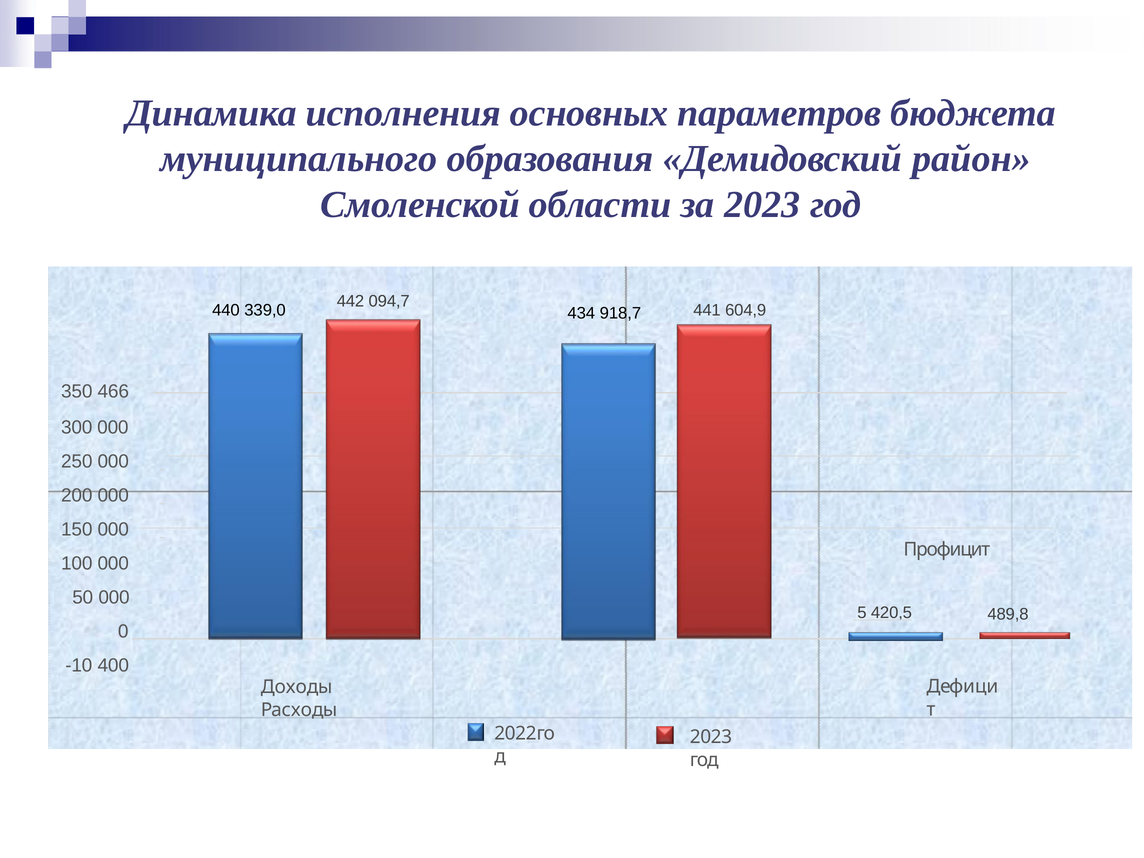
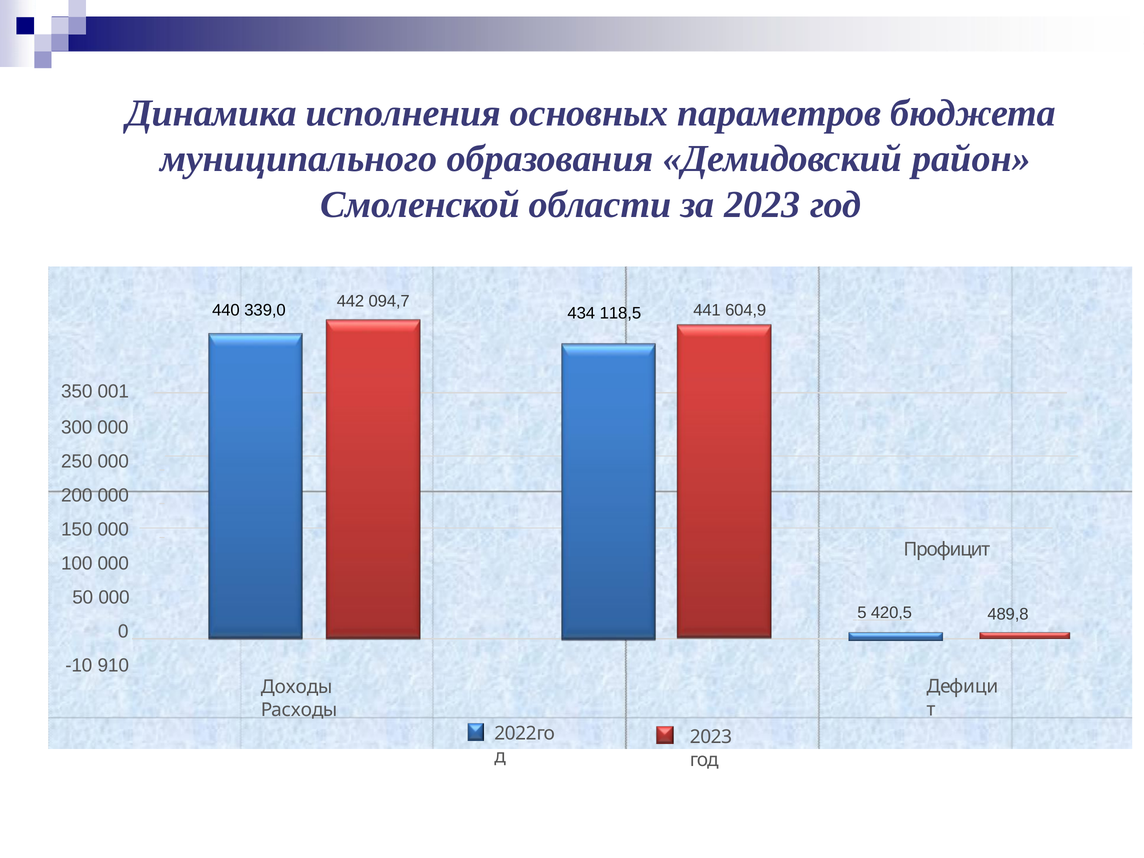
918,7: 918,7 -> 118,5 (620, 313)
466: 466 -> 001 (113, 392)
400: 400 -> 910 (113, 665)
